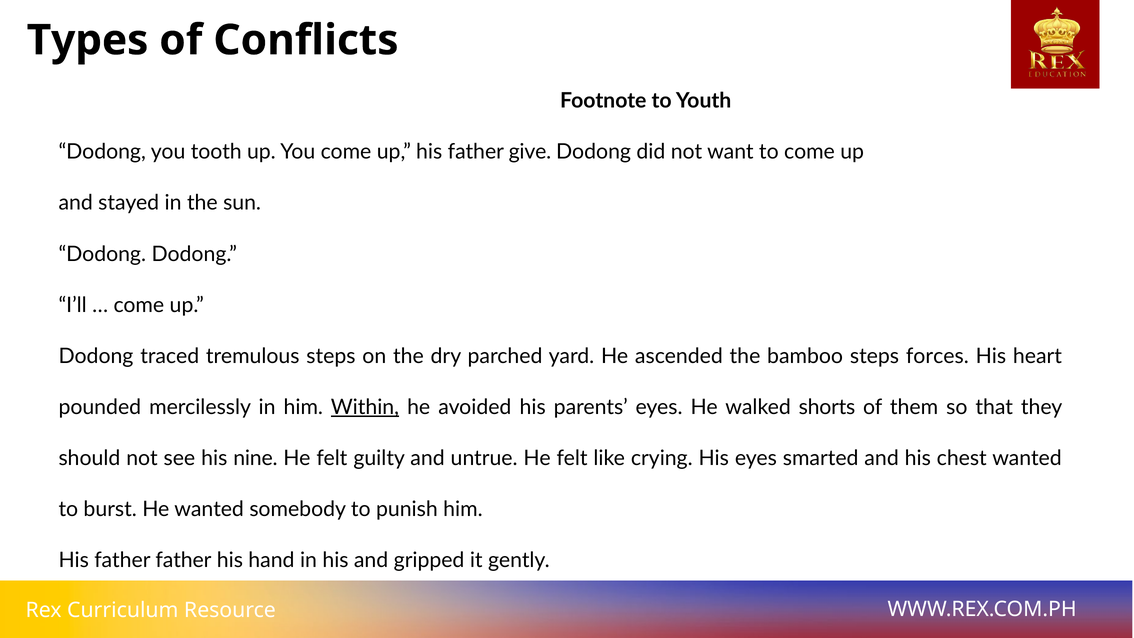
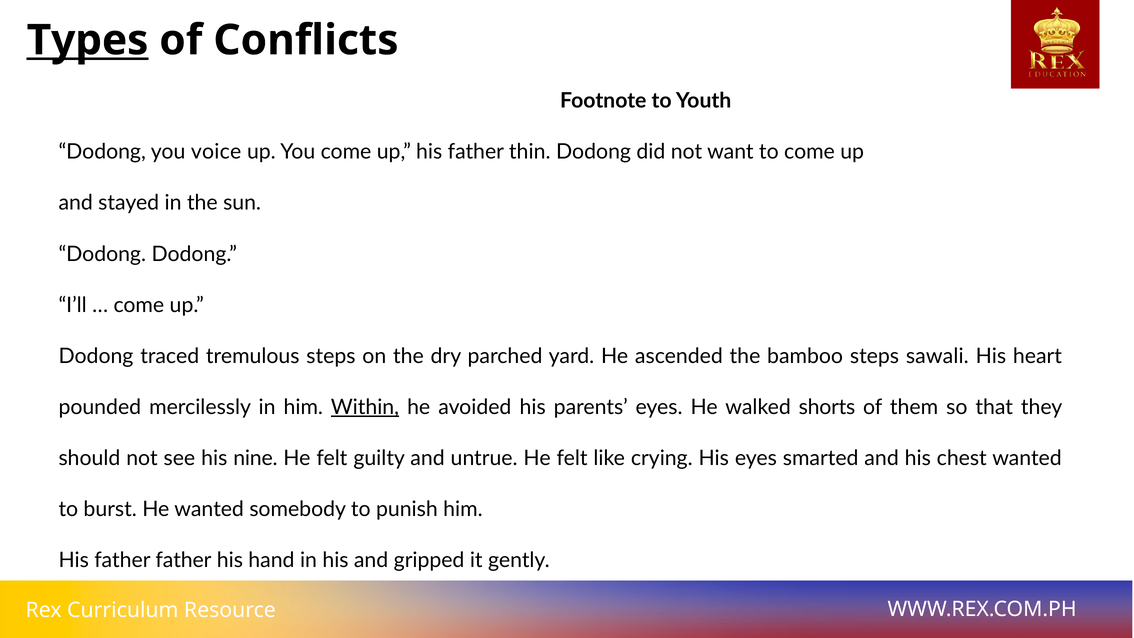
Types underline: none -> present (88, 40)
tooth: tooth -> voice (216, 152)
give: give -> thin (530, 152)
forces: forces -> sawali (937, 356)
